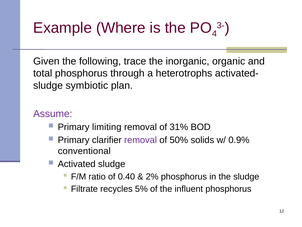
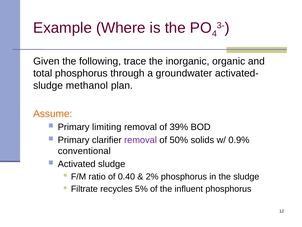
heterotrophs: heterotrophs -> groundwater (184, 73)
symbiotic: symbiotic -> methanol (87, 85)
Assume colour: purple -> orange (53, 113)
31%: 31% -> 39% (179, 127)
